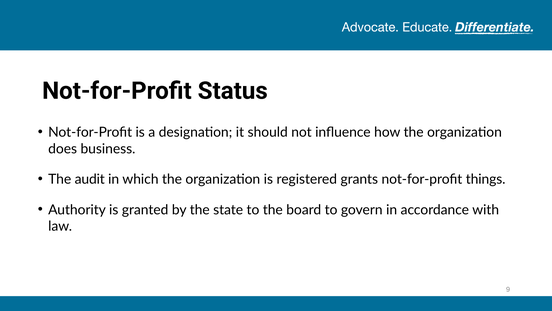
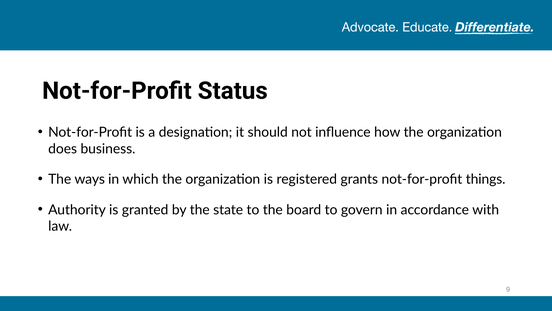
audit: audit -> ways (90, 179)
